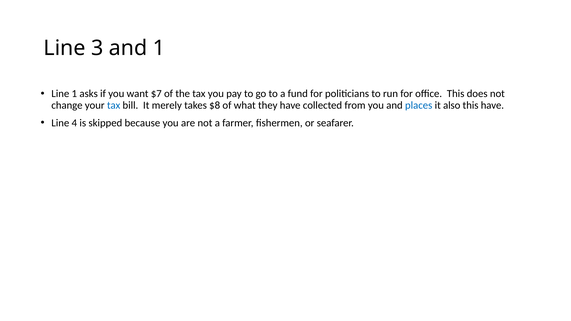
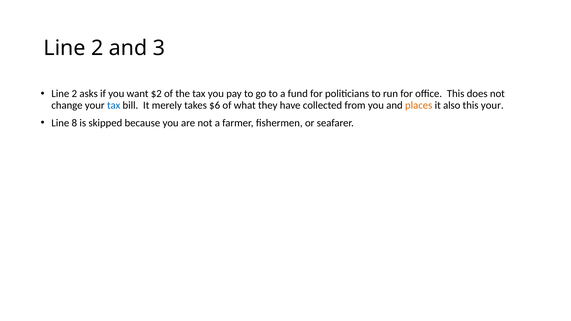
3: 3 -> 2 (97, 48)
and 1: 1 -> 3 (159, 48)
1: 1 -> 2 (74, 94)
$7: $7 -> $2 (156, 94)
$8: $8 -> $6 (215, 105)
places colour: blue -> orange (419, 105)
this have: have -> your (492, 105)
4: 4 -> 8 (74, 123)
